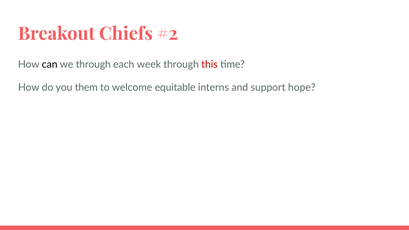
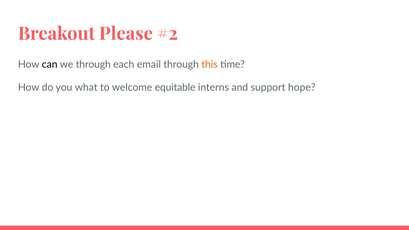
Chiefs: Chiefs -> Please (126, 34)
week: week -> email (149, 64)
this colour: red -> orange (210, 64)
them: them -> what (86, 88)
